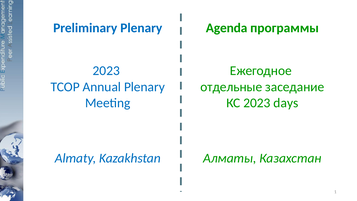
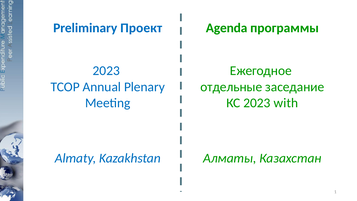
Preliminary Plenary: Plenary -> Проект (141, 28)
days: days -> with (286, 103)
